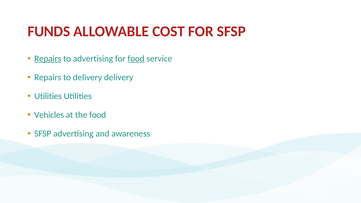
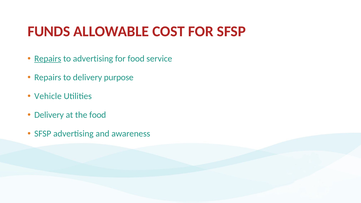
food underline: present -> none (136, 59)
delivery delivery: delivery -> purpose (119, 77)
Utilities: Utilities -> Vehicle (48, 96)
Vehicles: Vehicles -> Delivery (49, 115)
